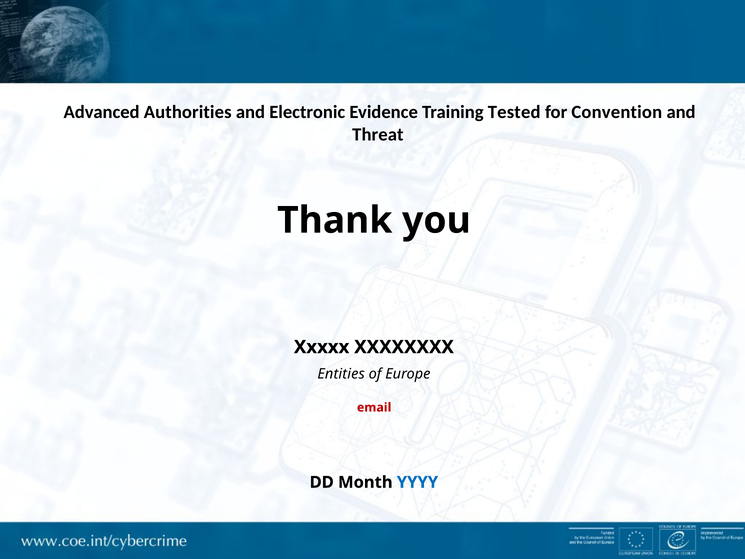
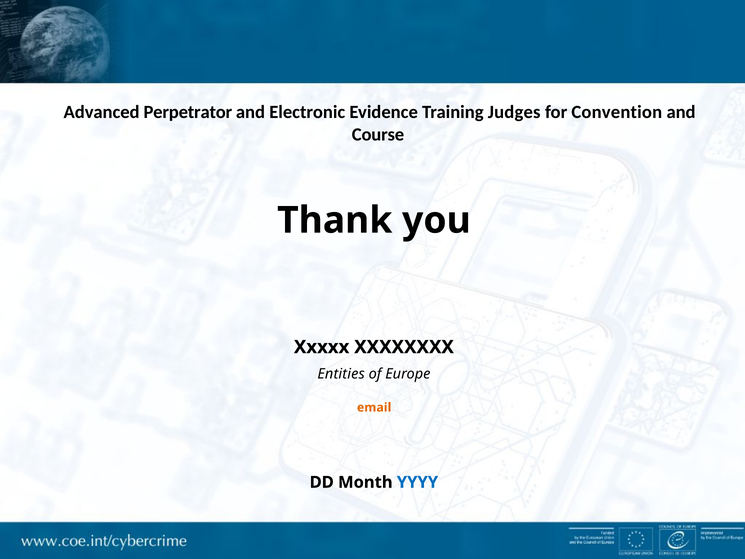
Authorities: Authorities -> Perpetrator (188, 112)
Tested: Tested -> Judges (514, 112)
Threat: Threat -> Course (378, 134)
email colour: red -> orange (374, 407)
